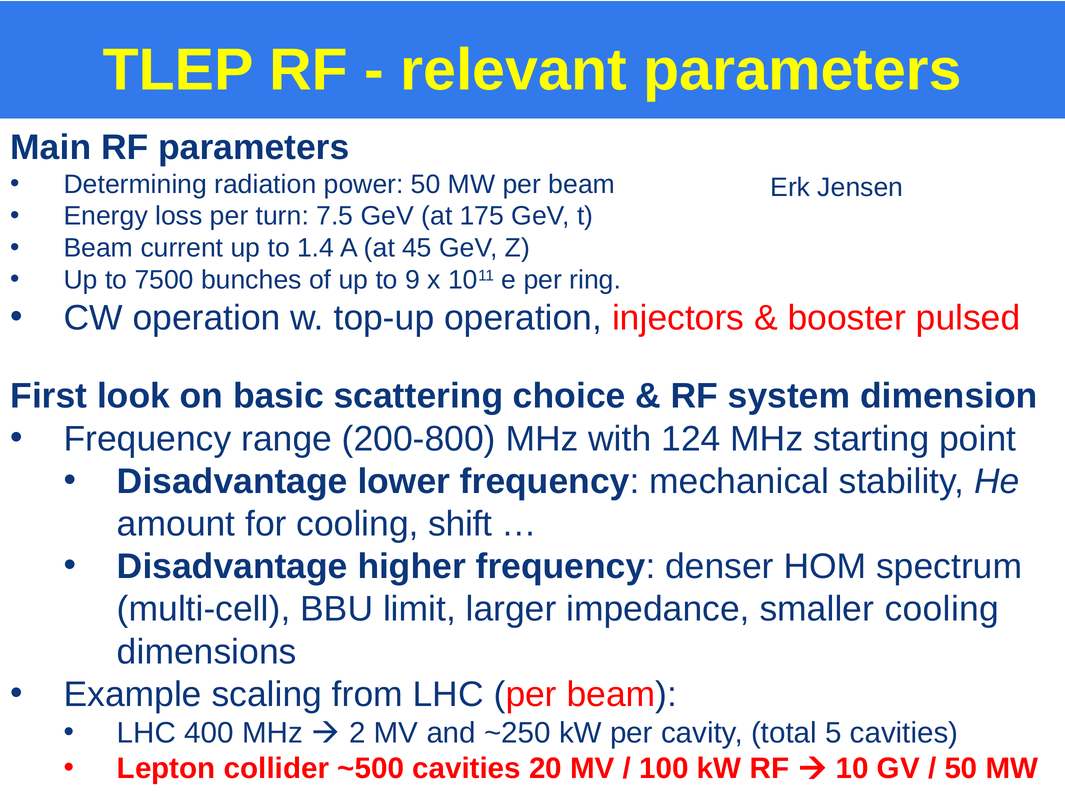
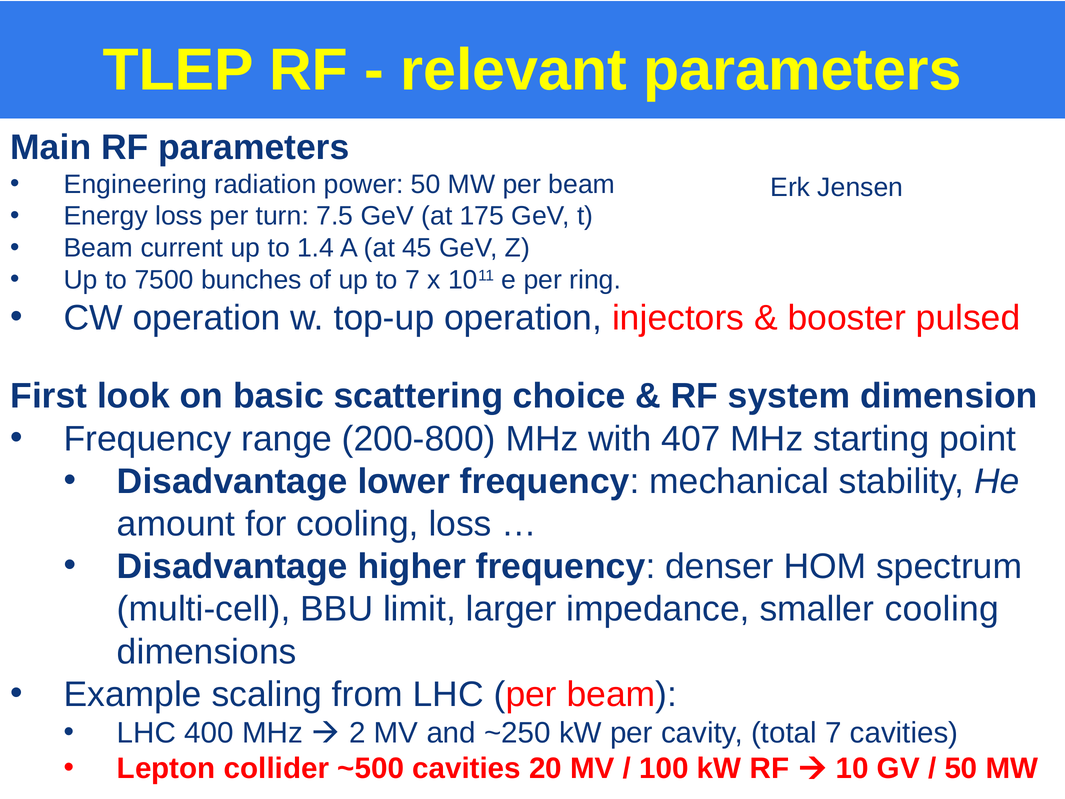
Determining: Determining -> Engineering (135, 184)
to 9: 9 -> 7 (413, 280)
124: 124 -> 407 (691, 439)
cooling shift: shift -> loss (460, 524)
total 5: 5 -> 7 (833, 733)
